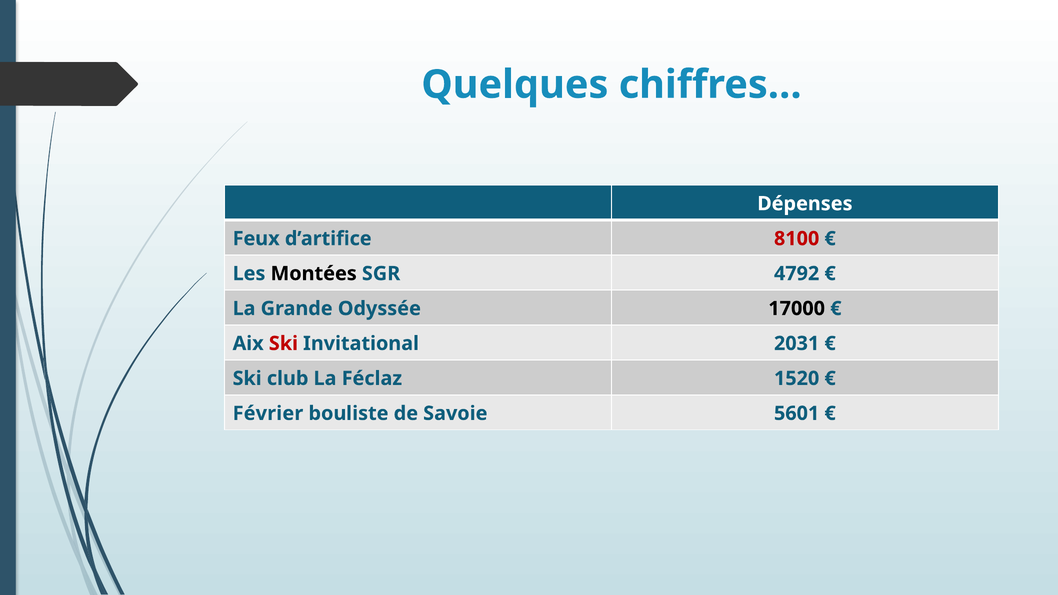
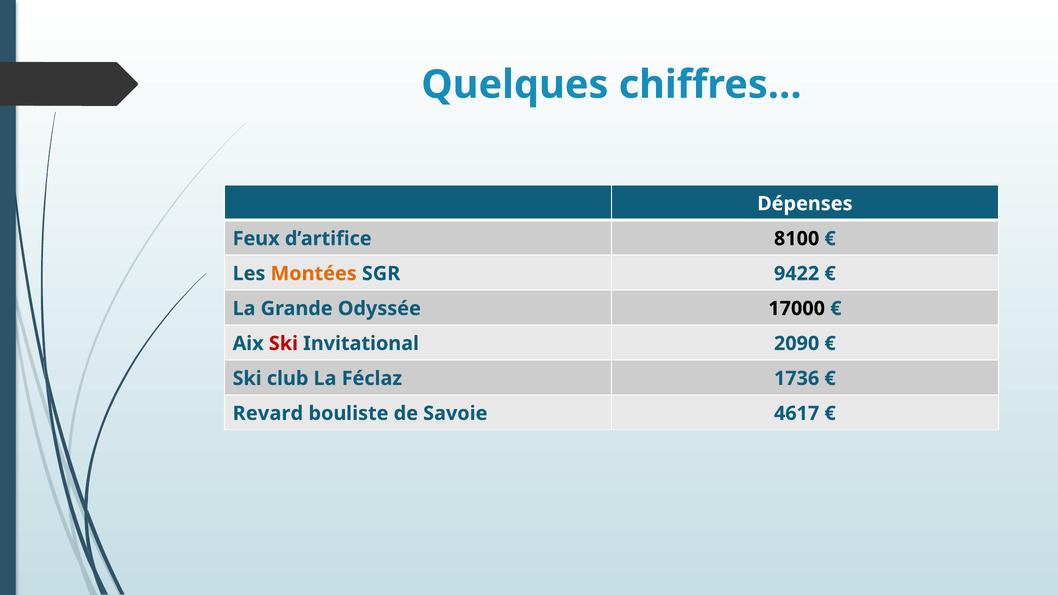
8100 colour: red -> black (797, 239)
Montées colour: black -> orange (314, 274)
4792: 4792 -> 9422 (797, 274)
2031: 2031 -> 2090 (797, 344)
1520: 1520 -> 1736 (797, 379)
Février: Février -> Revard (268, 413)
5601: 5601 -> 4617 (797, 413)
